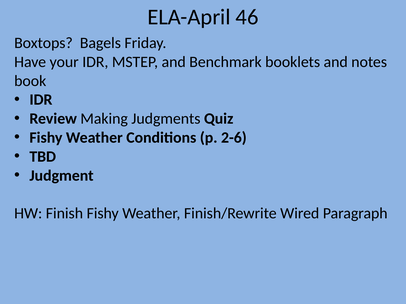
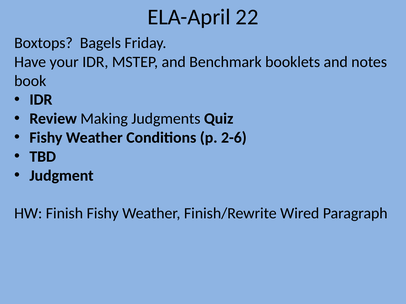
46: 46 -> 22 (247, 17)
